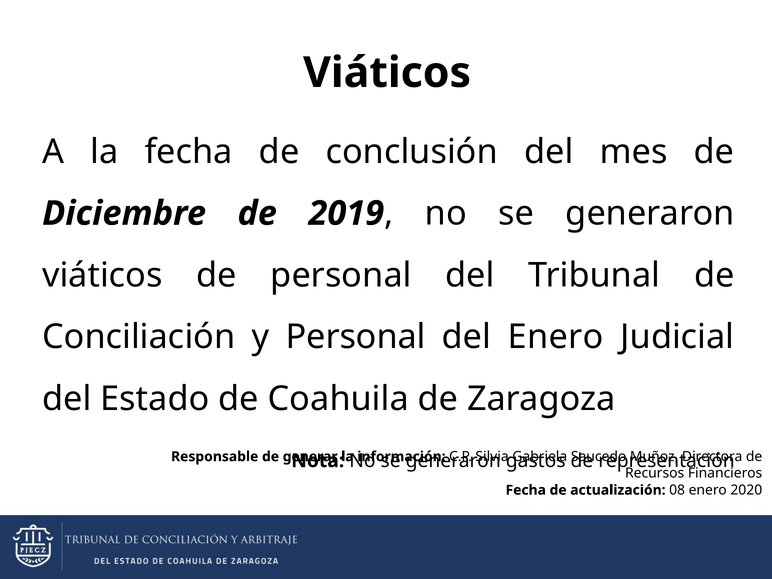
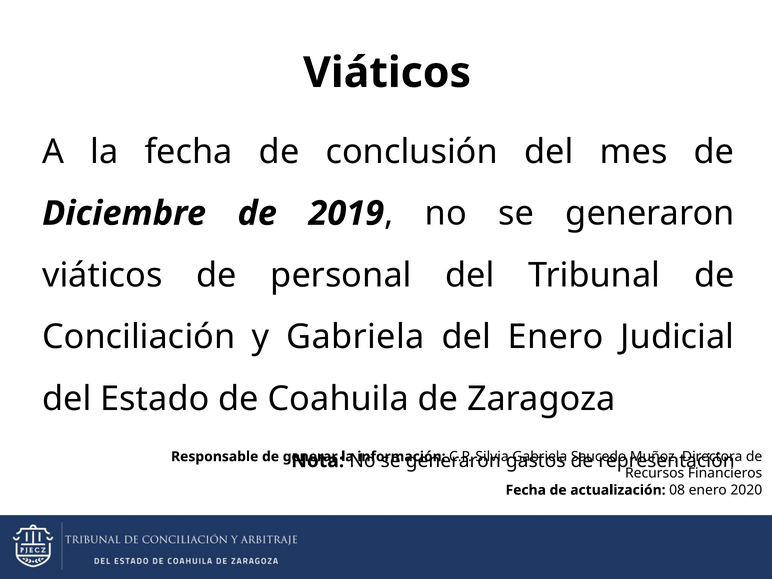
y Personal: Personal -> Gabriela (355, 337)
